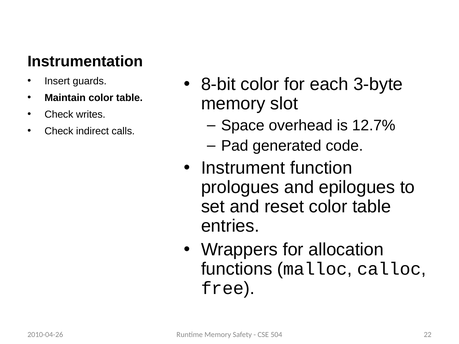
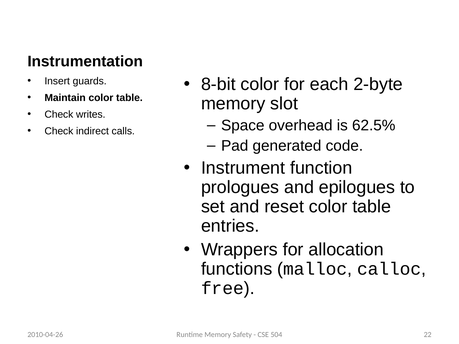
3-byte: 3-byte -> 2-byte (378, 84)
12.7%: 12.7% -> 62.5% (374, 126)
